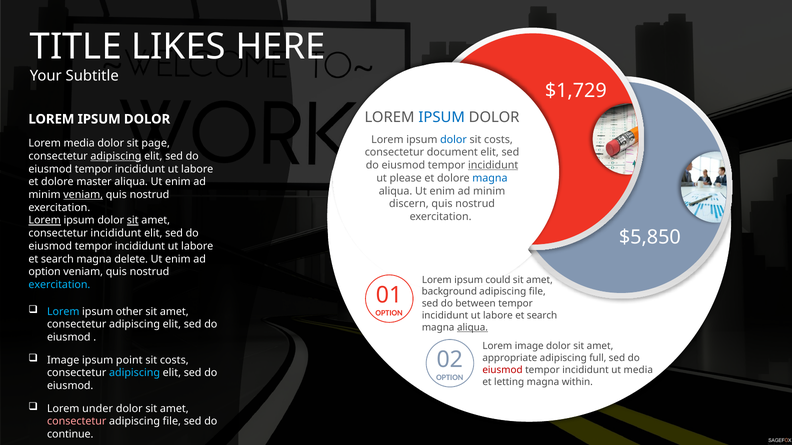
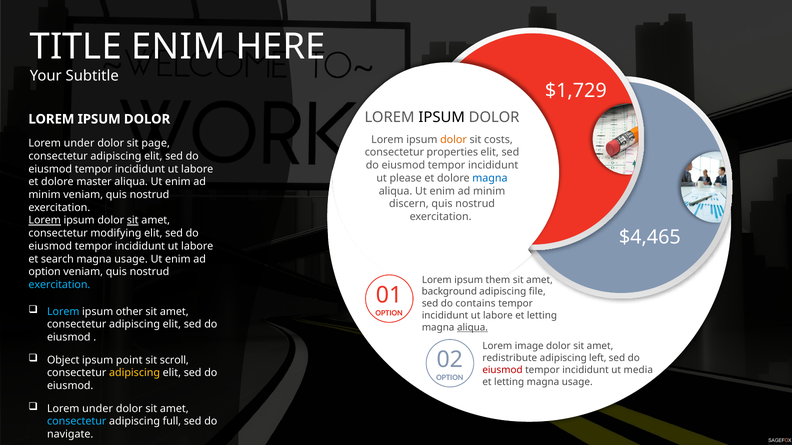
TITLE LIKES: LIKES -> ENIM (178, 47)
IPSUM colour: blue -> black (442, 118)
dolor colour: blue -> orange (454, 140)
media: media -> under (79, 143)
document: document -> properties (452, 153)
adipiscing underline: present -> none (116, 156)
incididunt underline: present -> none (493, 165)
veniam underline: present -> none (83, 195)
consectetur incididunt: incididunt -> modifying (116, 234)
$5,850: $5,850 -> $4,465 (650, 238)
delete: delete -> usage (131, 259)
could: could -> them (498, 280)
between: between -> contains (476, 304)
search: search -> letting (542, 316)
Image: Image -> Object (63, 360)
costs: costs -> scroll (174, 360)
appropriate: appropriate -> redistribute (510, 358)
full: full -> left (598, 358)
adipiscing colour: light blue -> yellow (135, 373)
within: within -> usage (577, 382)
consectetur colour: pink -> light blue (77, 422)
file: file -> full (172, 422)
continue: continue -> navigate (70, 435)
